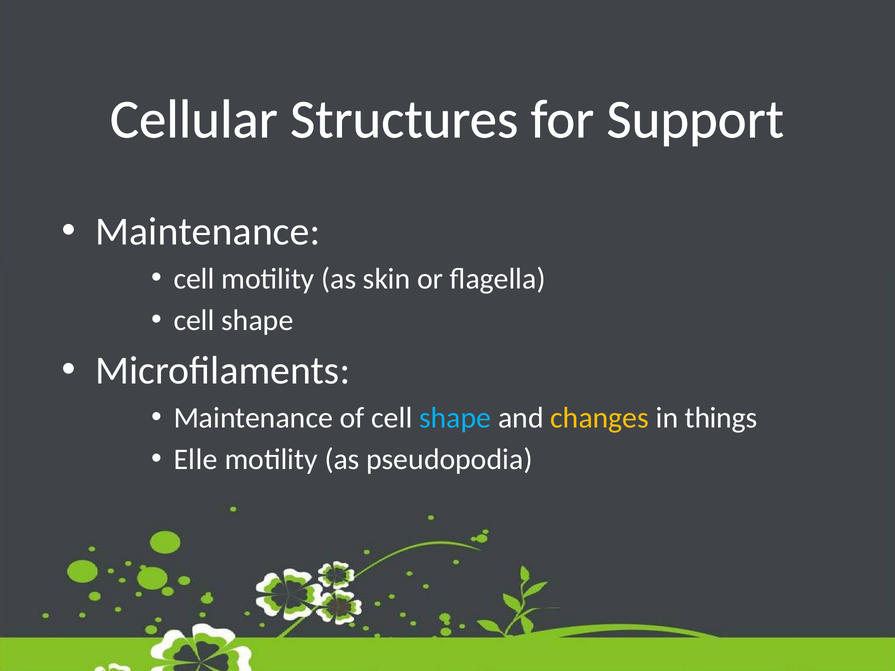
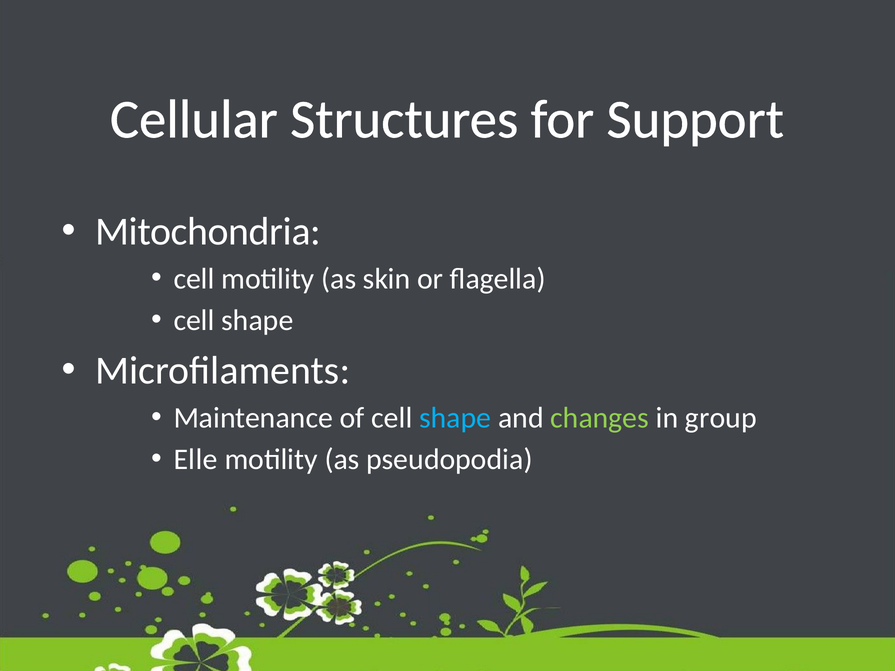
Maintenance: Maintenance -> Mitochondria (208, 232)
changes colour: yellow -> light green (600, 418)
things: things -> group (721, 418)
